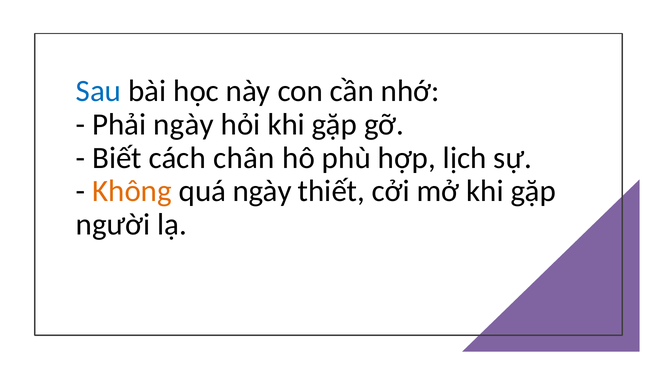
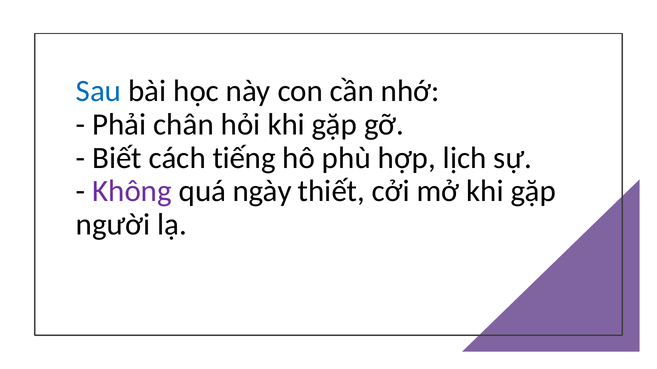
Phải ngày: ngày -> chân (184, 125)
chân: chân -> tiếng (244, 158)
Không colour: orange -> purple (132, 192)
